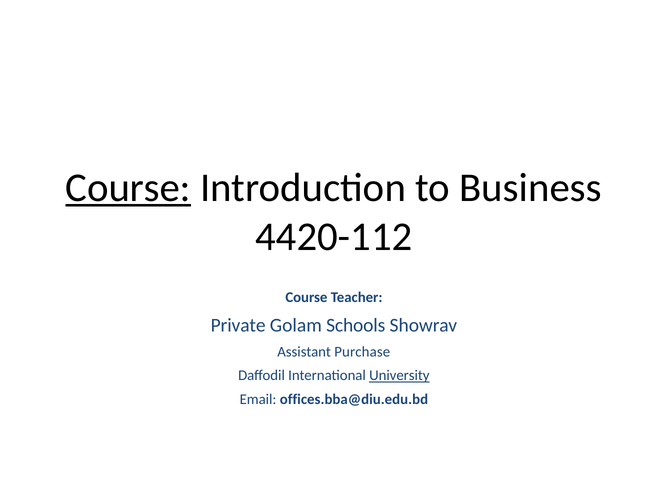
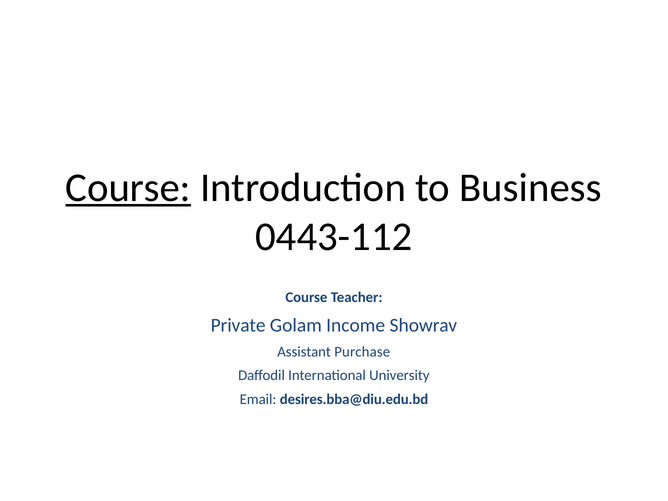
4420-112: 4420-112 -> 0443-112 (334, 237)
Schools: Schools -> Income (356, 326)
University underline: present -> none (399, 375)
offices.bba@diu.edu.bd: offices.bba@diu.edu.bd -> desires.bba@diu.edu.bd (354, 399)
